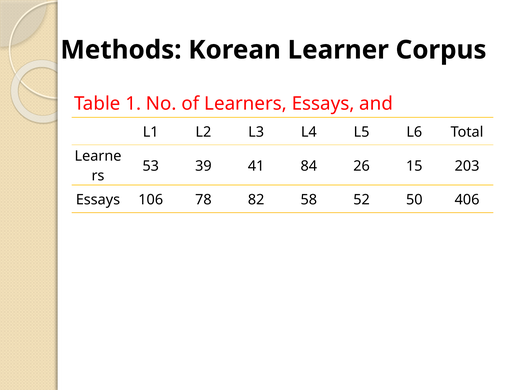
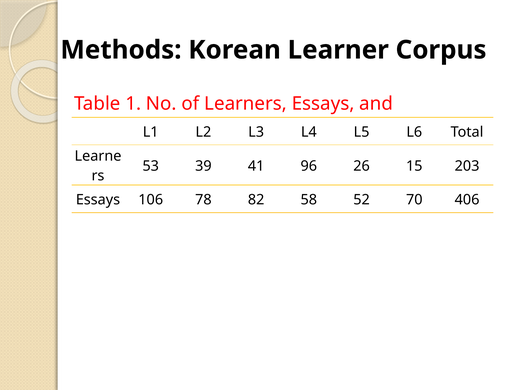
84: 84 -> 96 (309, 166)
50: 50 -> 70 (414, 200)
